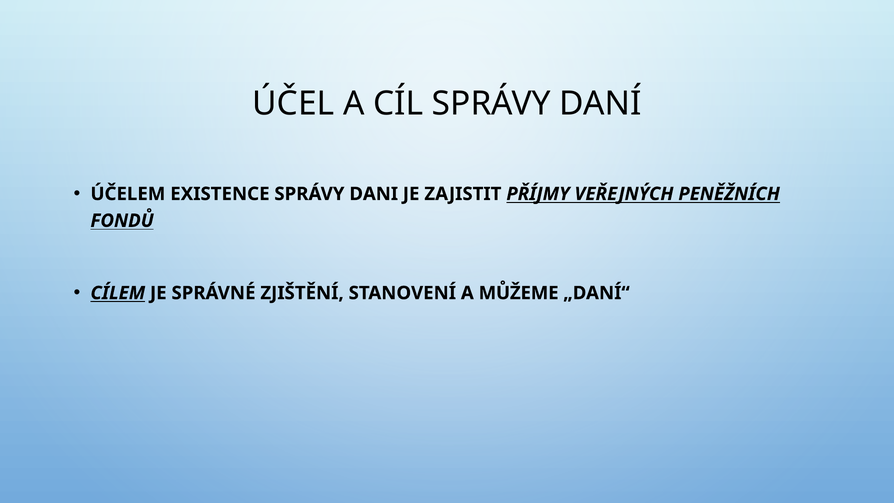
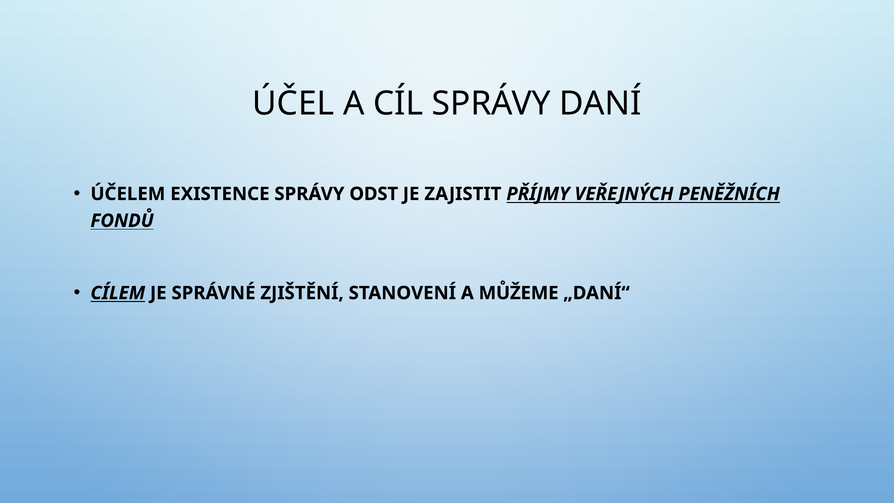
DANI: DANI -> ODST (374, 194)
